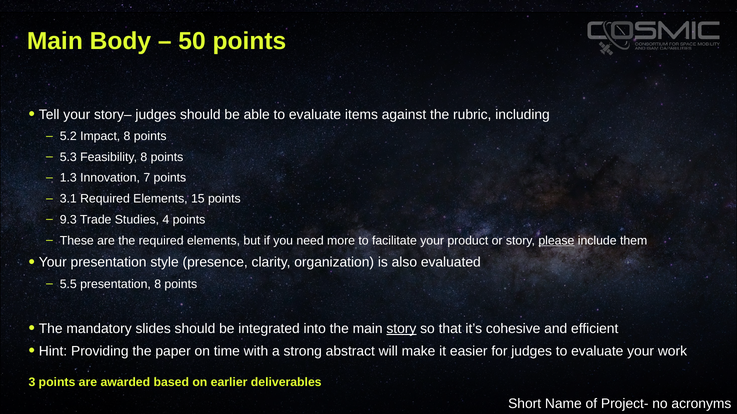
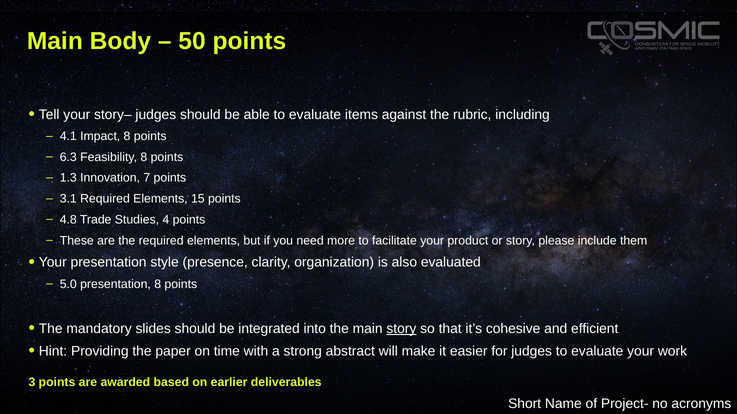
5.2: 5.2 -> 4.1 (68, 136)
5.3: 5.3 -> 6.3 (68, 157)
9.3: 9.3 -> 4.8 (68, 220)
please underline: present -> none (556, 241)
5.5: 5.5 -> 5.0 (68, 284)
